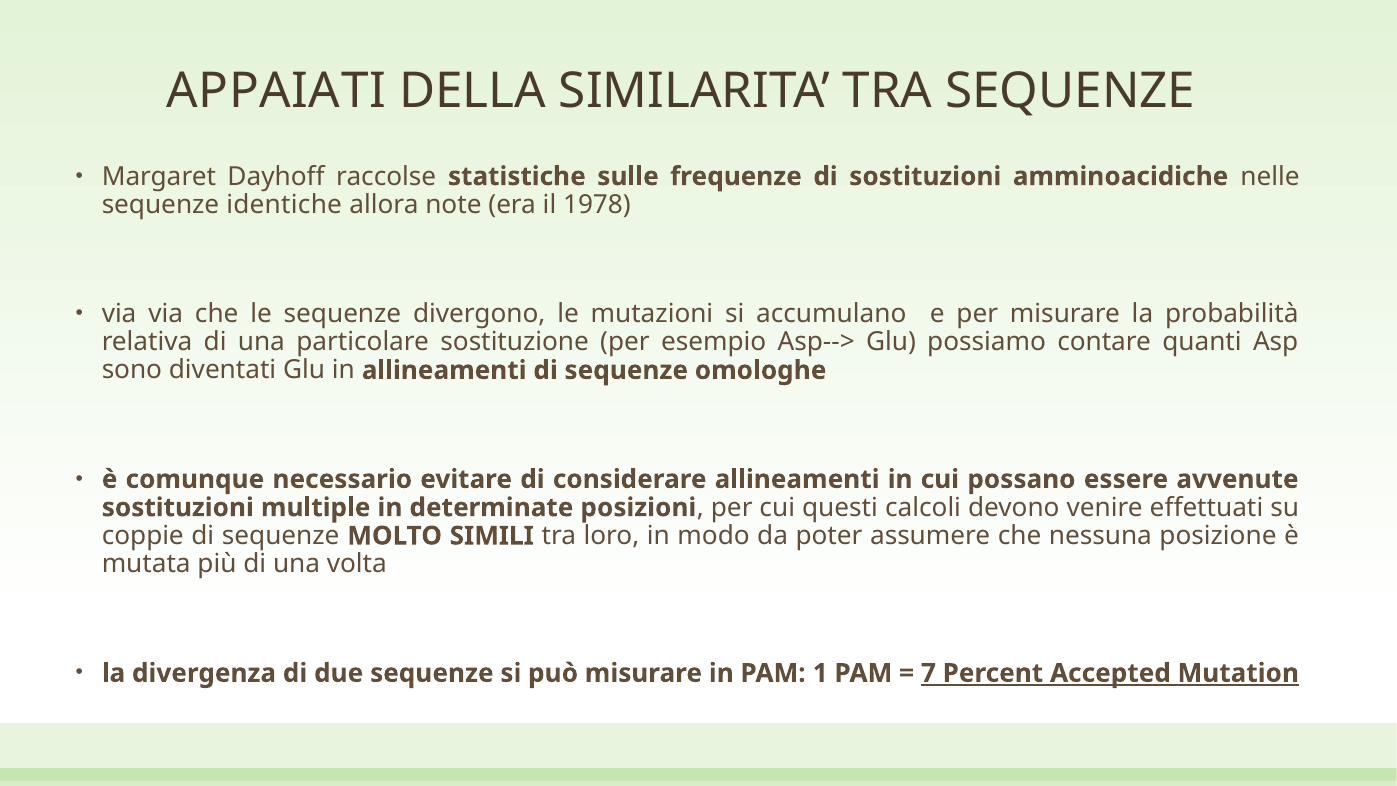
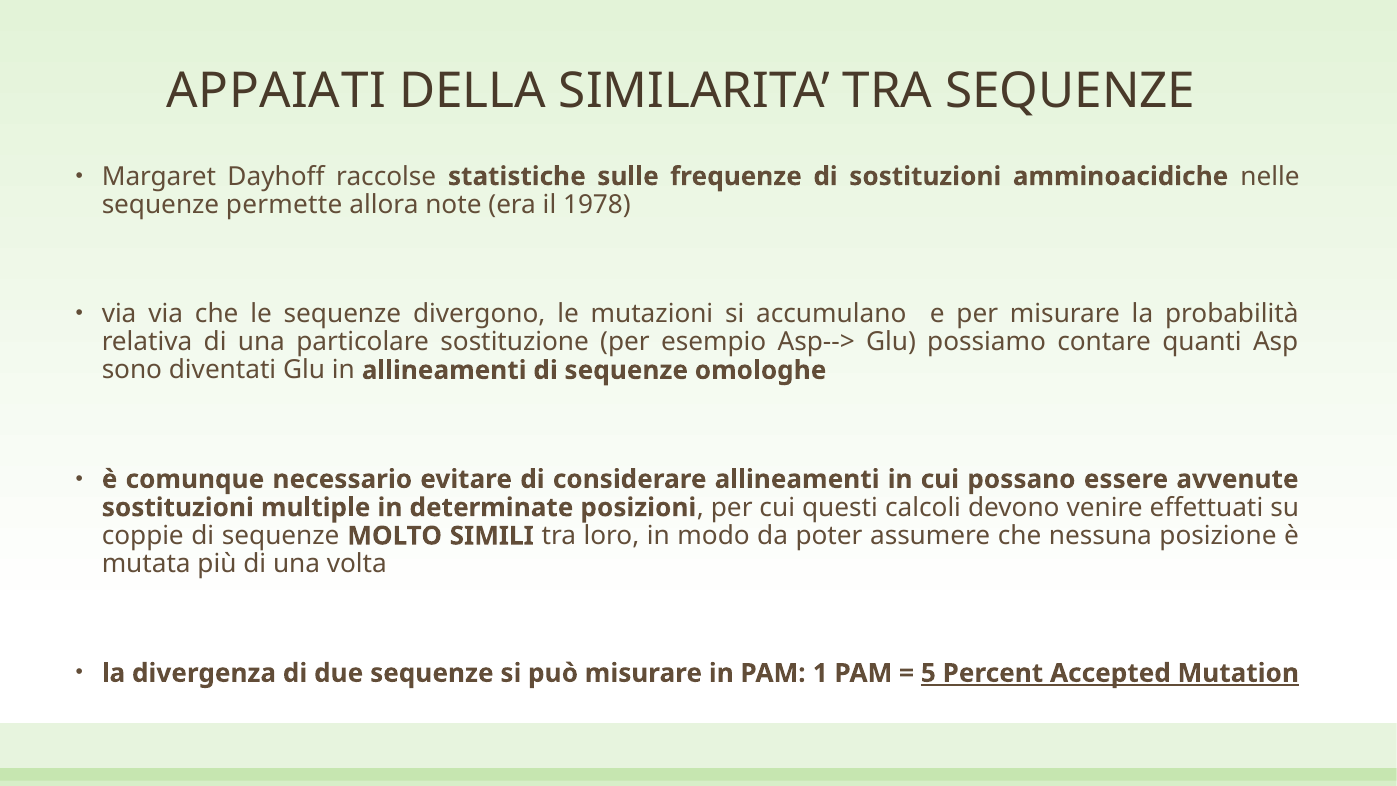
identiche: identiche -> permette (284, 205)
7: 7 -> 5 (928, 673)
